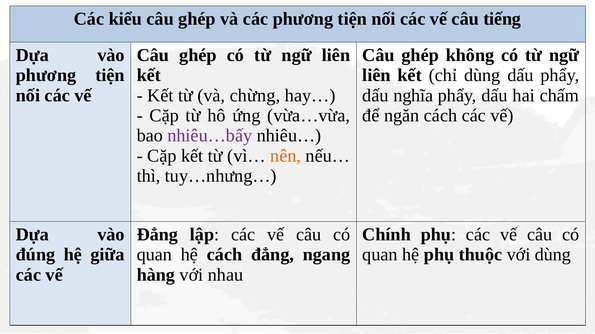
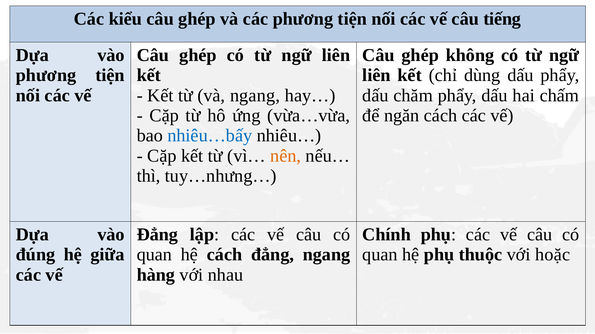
và chừng: chừng -> ngang (255, 96)
nghĩa: nghĩa -> chăm (413, 96)
nhiêu…bấy colour: purple -> blue (210, 136)
với dùng: dùng -> hoặc (553, 255)
